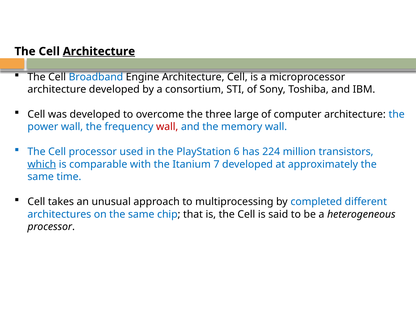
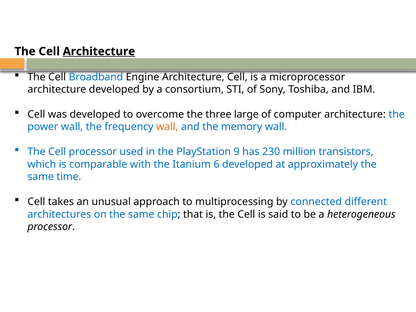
wall colour: red -> orange (167, 127)
6: 6 -> 9 (237, 152)
224: 224 -> 230 (271, 152)
which underline: present -> none (42, 164)
7: 7 -> 6 (216, 164)
completed: completed -> connected (316, 202)
